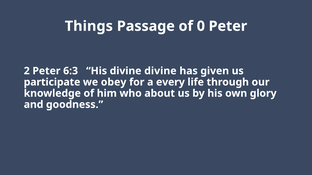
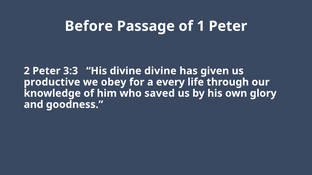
Things: Things -> Before (89, 26)
0: 0 -> 1 (201, 26)
6:3: 6:3 -> 3:3 (71, 71)
participate: participate -> productive (52, 82)
about: about -> saved (160, 94)
